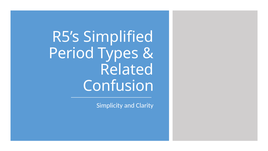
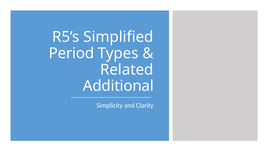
Confusion: Confusion -> Additional (118, 86)
